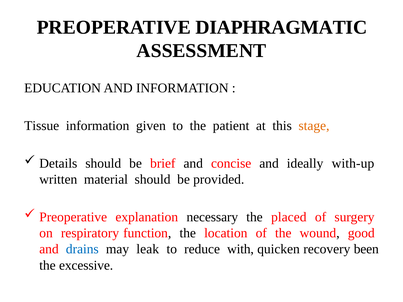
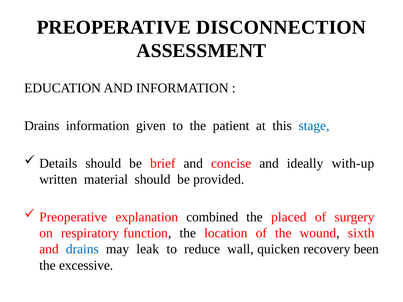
DIAPHRAGMATIC: DIAPHRAGMATIC -> DISCONNECTION (281, 27)
Tissue: Tissue -> Drains (42, 126)
stage colour: orange -> blue (314, 126)
necessary: necessary -> combined (212, 217)
good: good -> sixth (361, 233)
with: with -> wall (240, 249)
